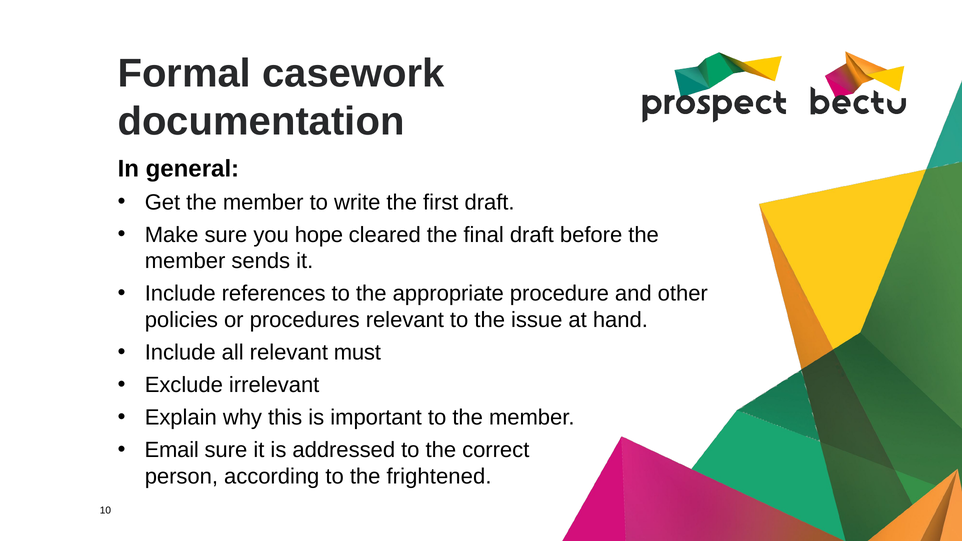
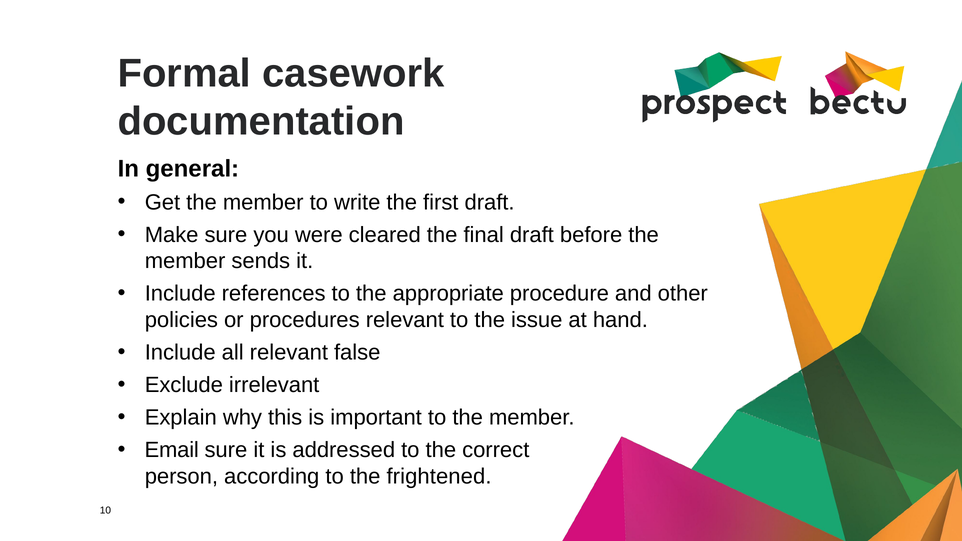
hope: hope -> were (319, 235)
must: must -> false (357, 353)
